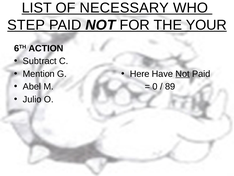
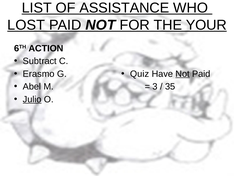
NECESSARY: NECESSARY -> ASSISTANCE (124, 8)
STEP: STEP -> LOST (26, 25)
Mention: Mention -> Erasmo (39, 74)
Here: Here -> Quiz (140, 74)
0: 0 -> 3 (155, 86)
89: 89 -> 35 (170, 86)
Julio underline: none -> present (32, 99)
